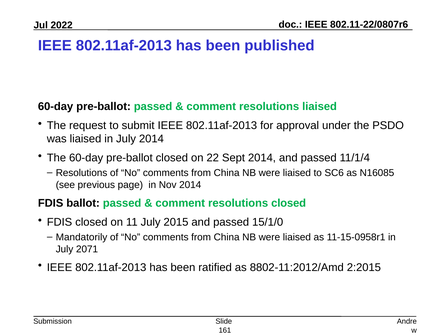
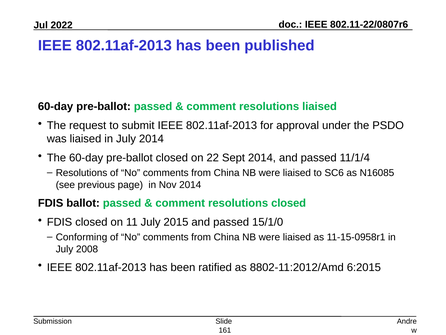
Mandatorily: Mandatorily -> Conforming (82, 237)
2071: 2071 -> 2008 (87, 249)
2:2015: 2:2015 -> 6:2015 (364, 267)
